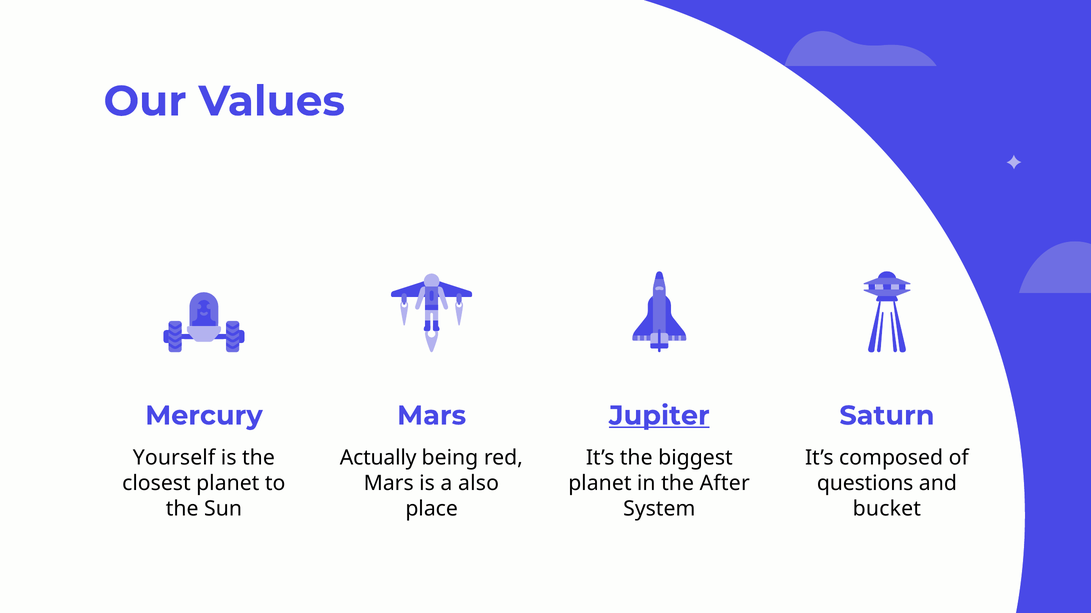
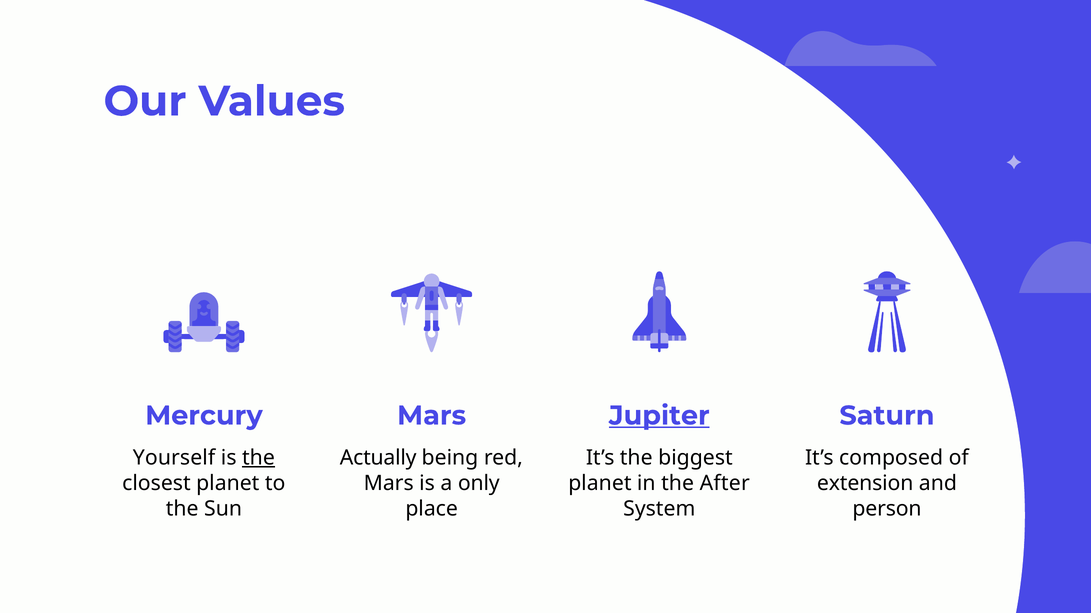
the underline: none -> present (258, 458)
also: also -> only (479, 484)
questions: questions -> extension (865, 484)
bucket: bucket -> person (887, 509)
